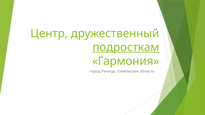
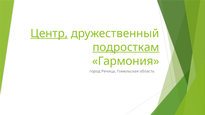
Центр underline: none -> present (49, 34)
